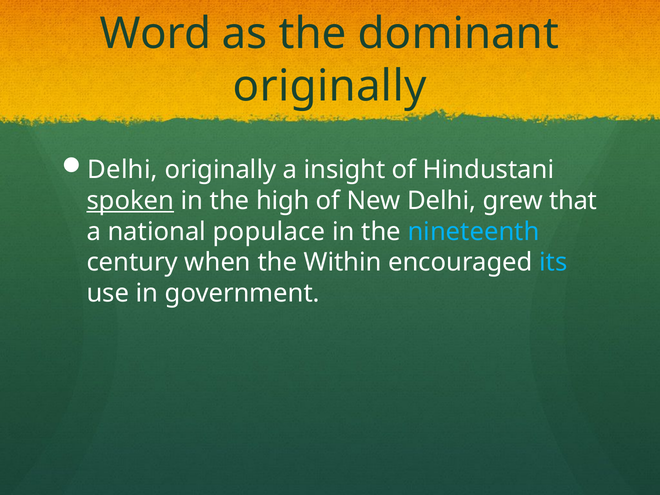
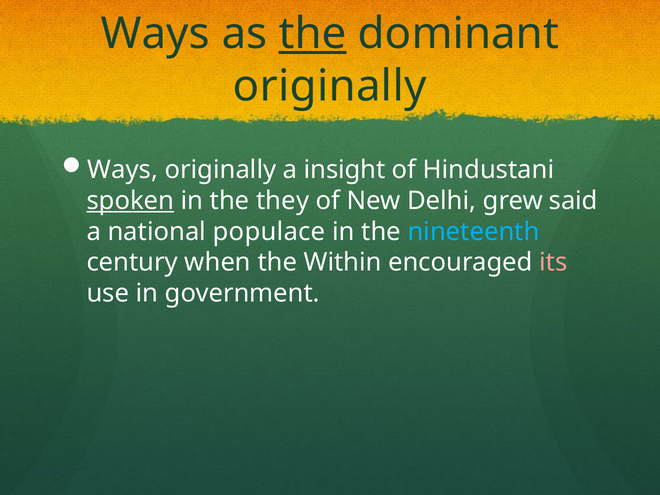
Word: Word -> Ways (155, 34)
the underline: none -> present (313, 34)
Delhi: Delhi -> Ways (123, 170)
high: high -> they (283, 201)
that: that -> said (573, 201)
its colour: light blue -> pink (553, 262)
